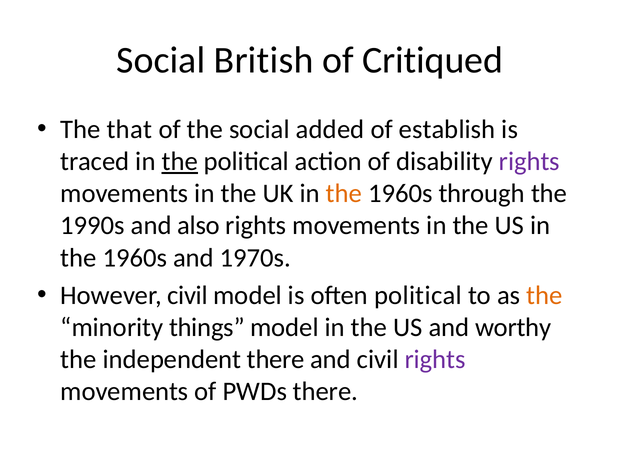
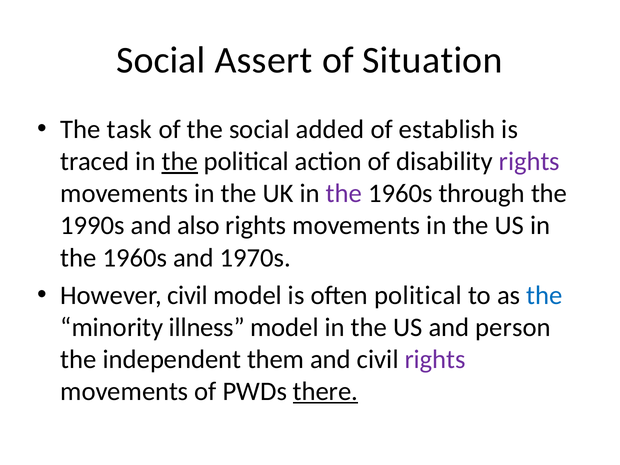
British: British -> Assert (264, 60)
Critiqued: Critiqued -> Situation (432, 60)
that: that -> task (130, 129)
the colour: orange -> purple (344, 194)
the colour: orange -> blue (544, 295)
things: things -> illness (207, 327)
worthy: worthy -> person (513, 327)
independent there: there -> them (276, 359)
there underline: none -> present (326, 391)
